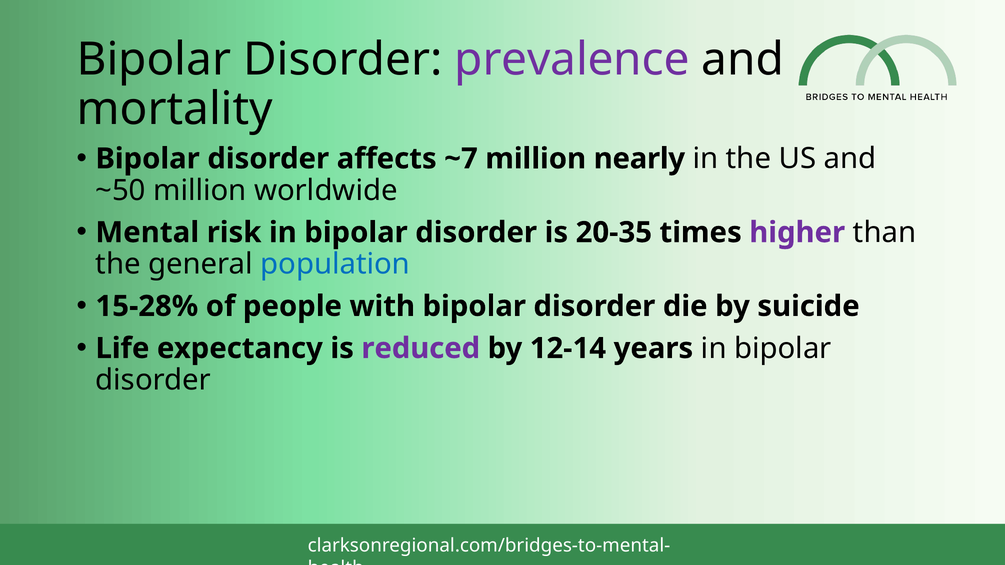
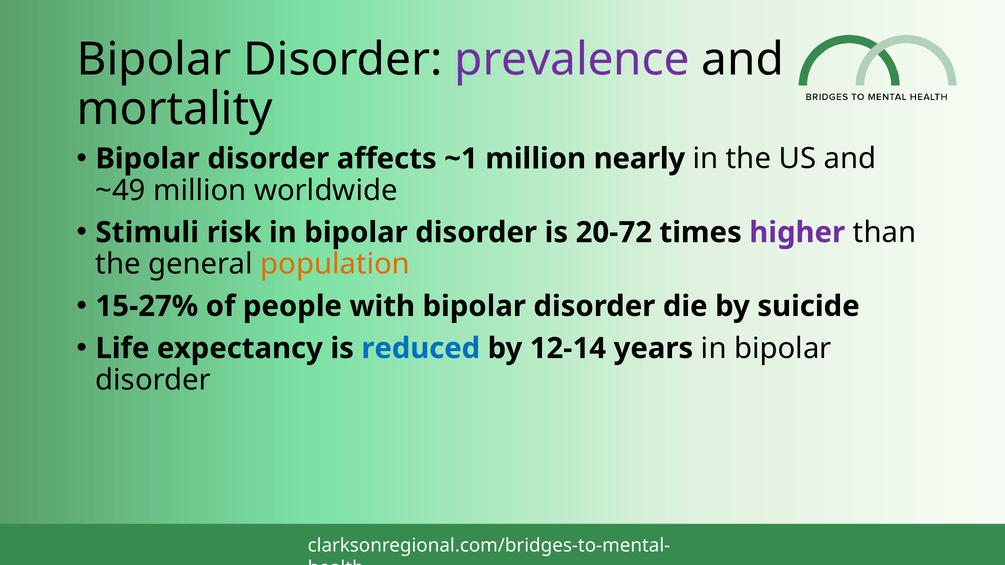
~7: ~7 -> ~1 (461, 159)
~50: ~50 -> ~49 (121, 190)
Mental: Mental -> Stimuli (147, 233)
20-35: 20-35 -> 20-72 (614, 233)
population colour: blue -> orange (335, 264)
15-28%: 15-28% -> 15-27% (147, 306)
reduced colour: purple -> blue (421, 349)
